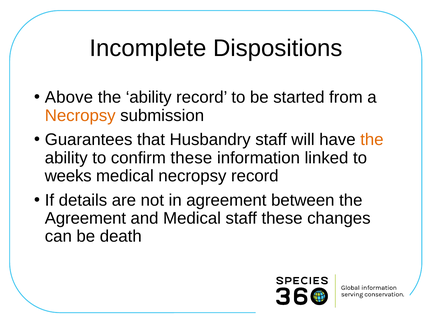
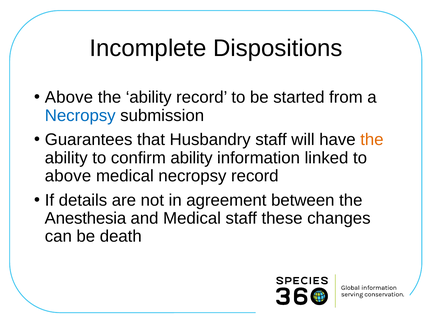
Necropsy colour: orange -> blue (80, 116)
confirm these: these -> ability (192, 158)
weeks: weeks -> above (68, 176)
Agreement: Agreement -> Anesthesia (85, 218)
